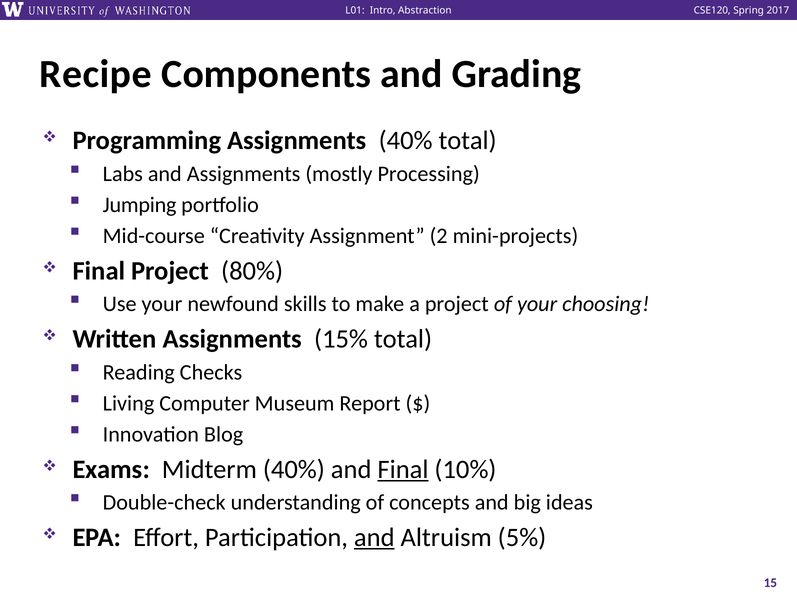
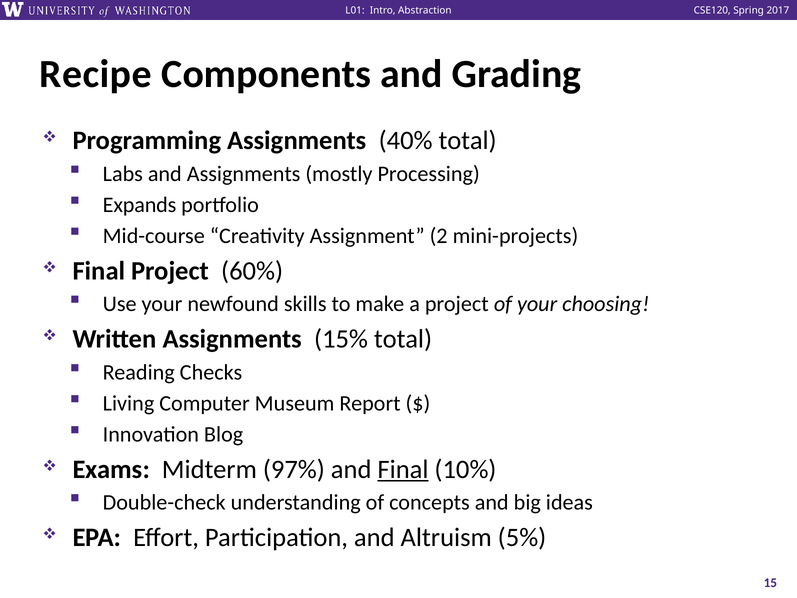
Jumping: Jumping -> Expands (140, 205)
80%: 80% -> 60% (252, 271)
Midterm 40%: 40% -> 97% (294, 469)
and underline: present -> none (374, 537)
